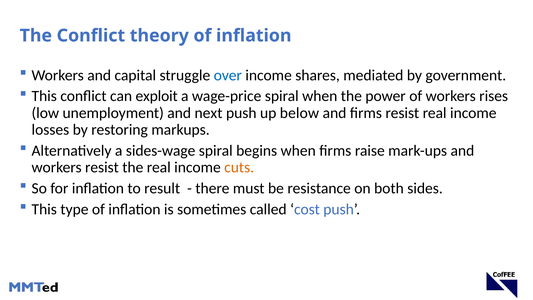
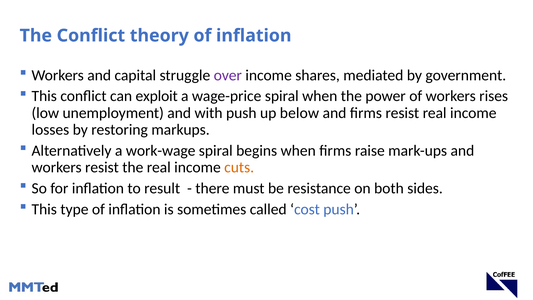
over colour: blue -> purple (228, 75)
next: next -> with (209, 113)
sides-wage: sides-wage -> work-wage (161, 151)
